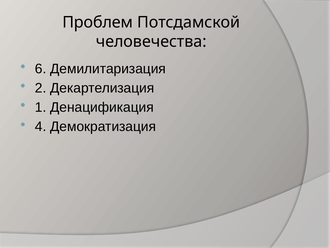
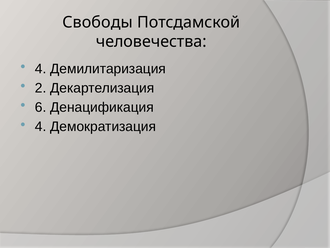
Проблем: Проблем -> Свободы (98, 22)
6: 6 -> 4 (41, 69)
1: 1 -> 6 (41, 107)
